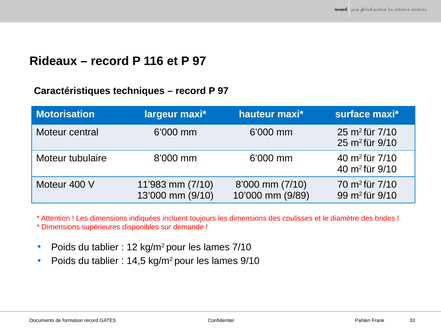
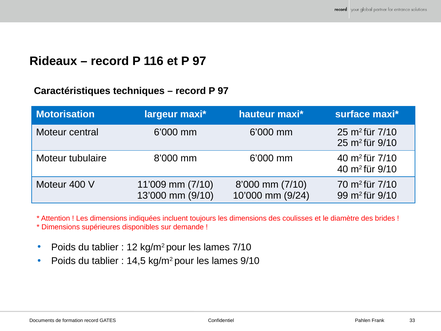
11’983: 11’983 -> 11’009 (152, 184)
9/89: 9/89 -> 9/24 (297, 195)
